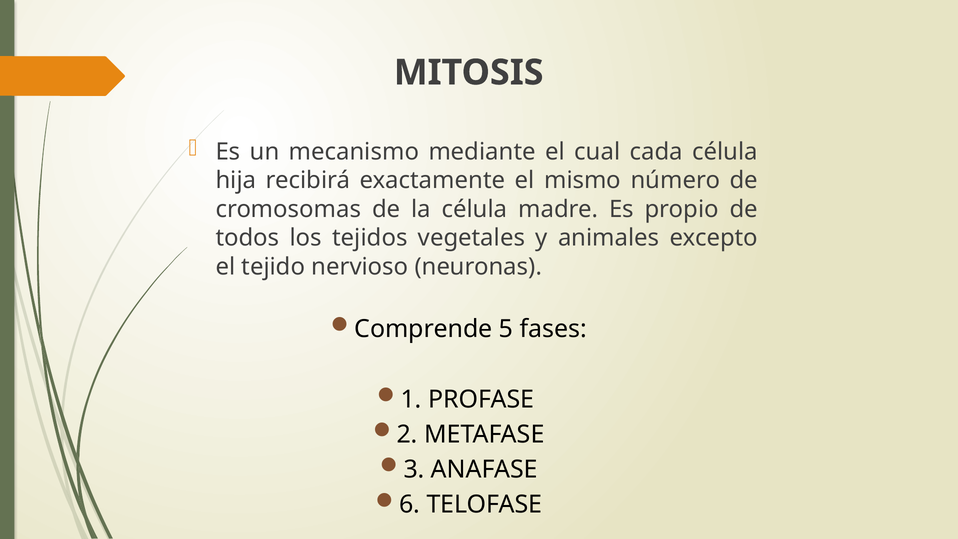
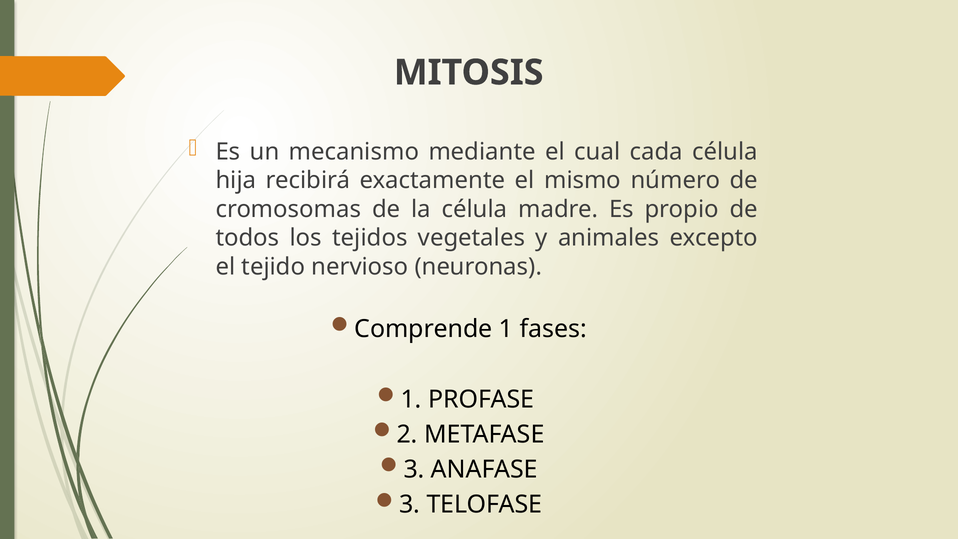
Comprende 5: 5 -> 1 (506, 329)
6: 6 -> 3 (410, 504)
